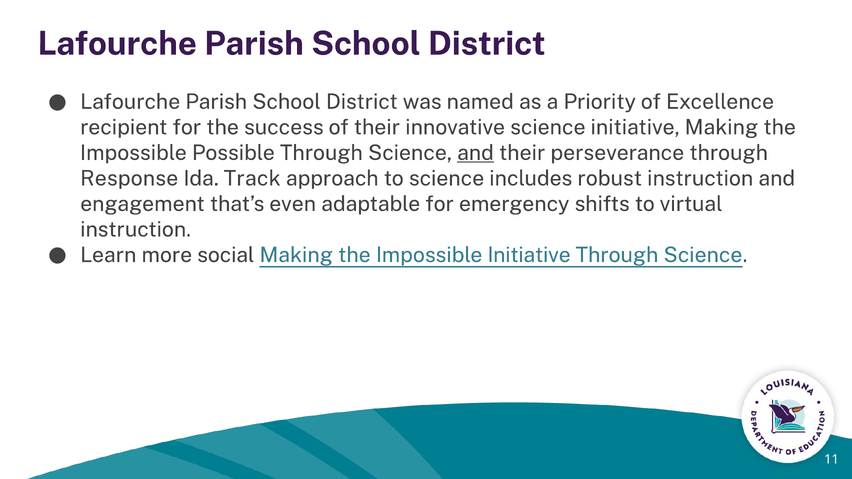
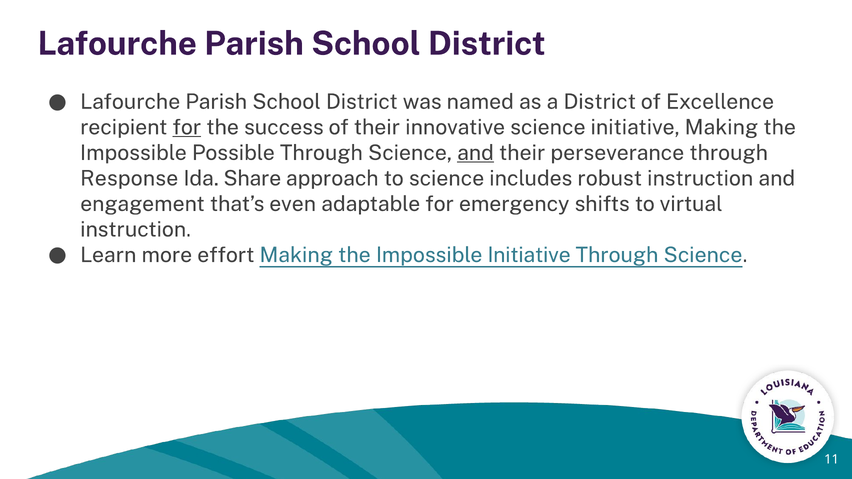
a Priority: Priority -> District (600, 102)
for underline: none -> present (187, 127)
Track: Track -> Share (252, 178)
social: social -> effort (226, 255)
